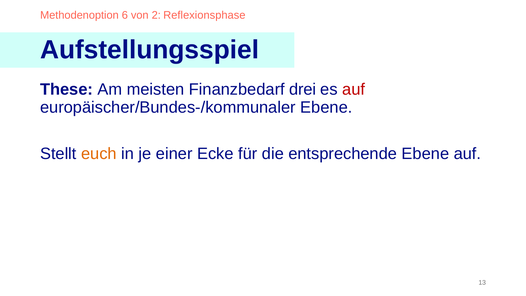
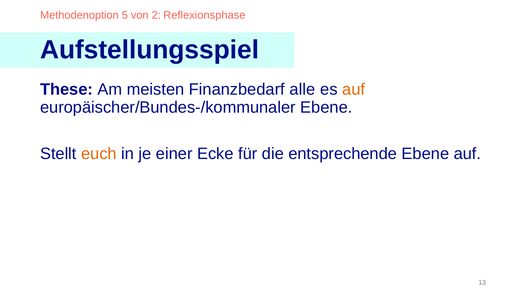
6: 6 -> 5 (125, 15)
drei: drei -> alle (302, 90)
auf colour: red -> orange (354, 90)
